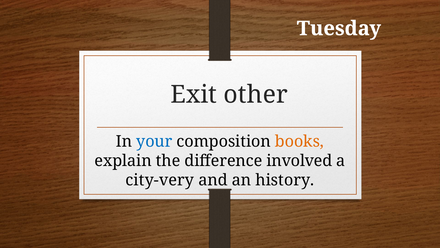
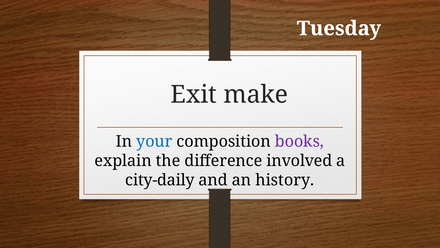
other: other -> make (256, 95)
books colour: orange -> purple (299, 141)
city-very: city-very -> city-daily (160, 180)
